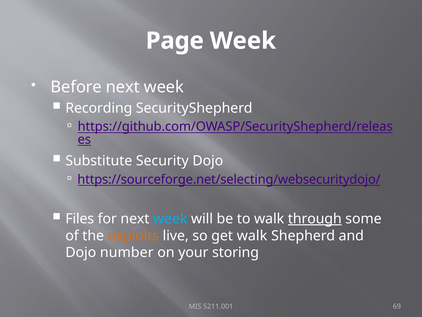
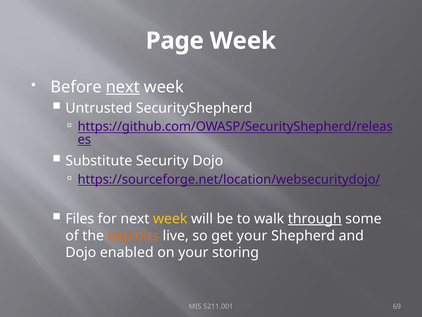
next underline: none -> present (123, 87)
Recording: Recording -> Untrusted (99, 108)
https://sourceforge.net/selecting/websecuritydojo/: https://sourceforge.net/selecting/websecuritydojo/ -> https://sourceforge.net/location/websecuritydojo/ (229, 179)
week colour: light blue -> yellow (170, 218)
get walk: walk -> your (252, 235)
number: number -> enabled (127, 252)
